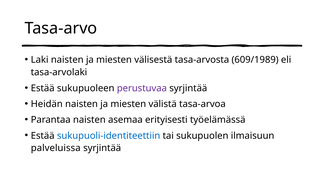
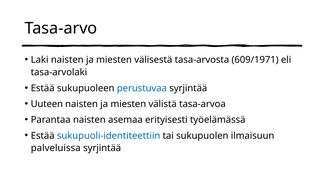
609/1989: 609/1989 -> 609/1971 (255, 60)
perustuvaa colour: purple -> blue (142, 88)
Heidän: Heidän -> Uuteen (47, 104)
